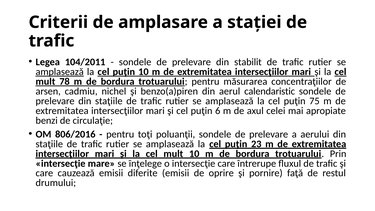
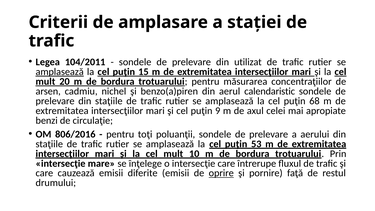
stabilit: stabilit -> utilizat (248, 62)
puţin 10: 10 -> 15 (143, 72)
78: 78 -> 20 (65, 81)
75: 75 -> 68 (314, 101)
6: 6 -> 9 (218, 111)
23: 23 -> 53 (256, 144)
oprire underline: none -> present (221, 173)
